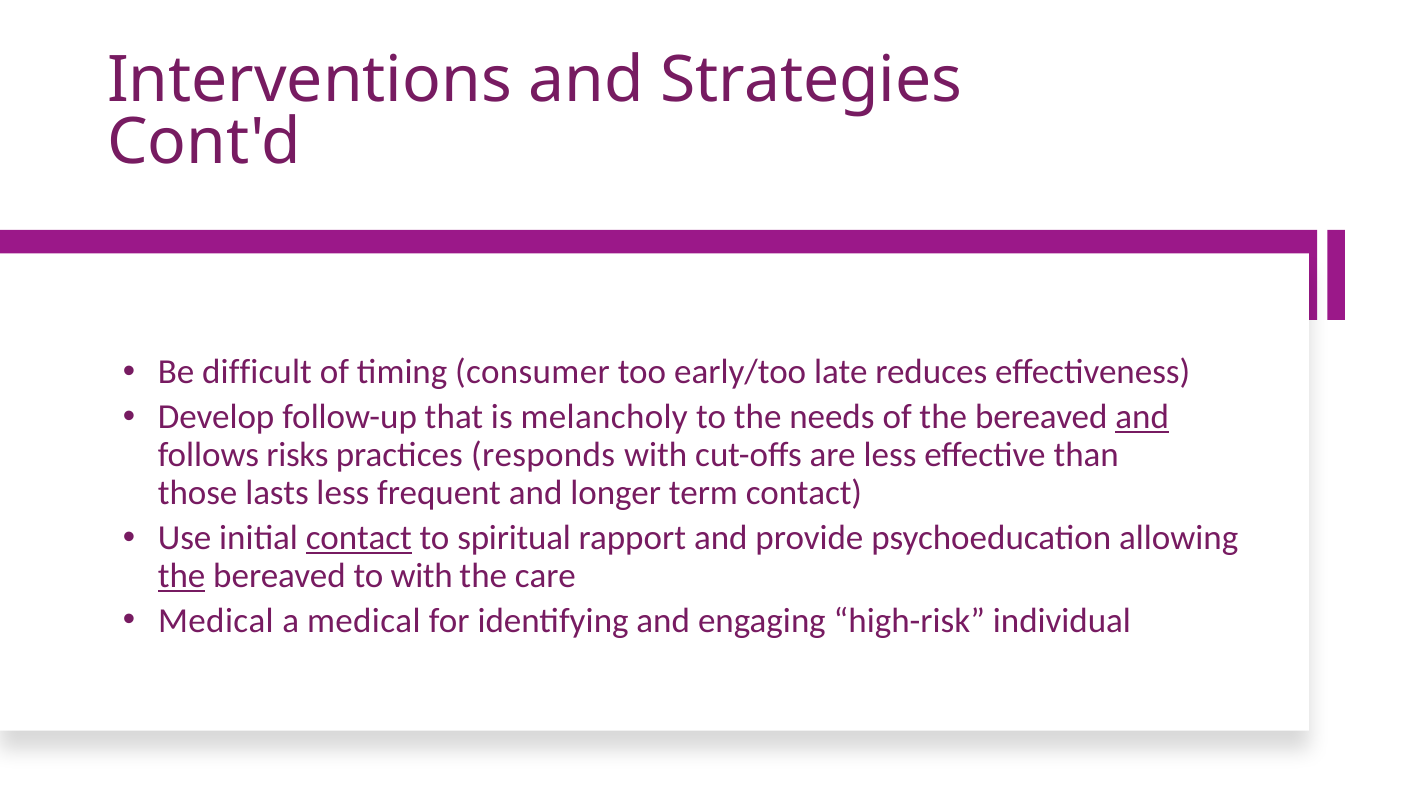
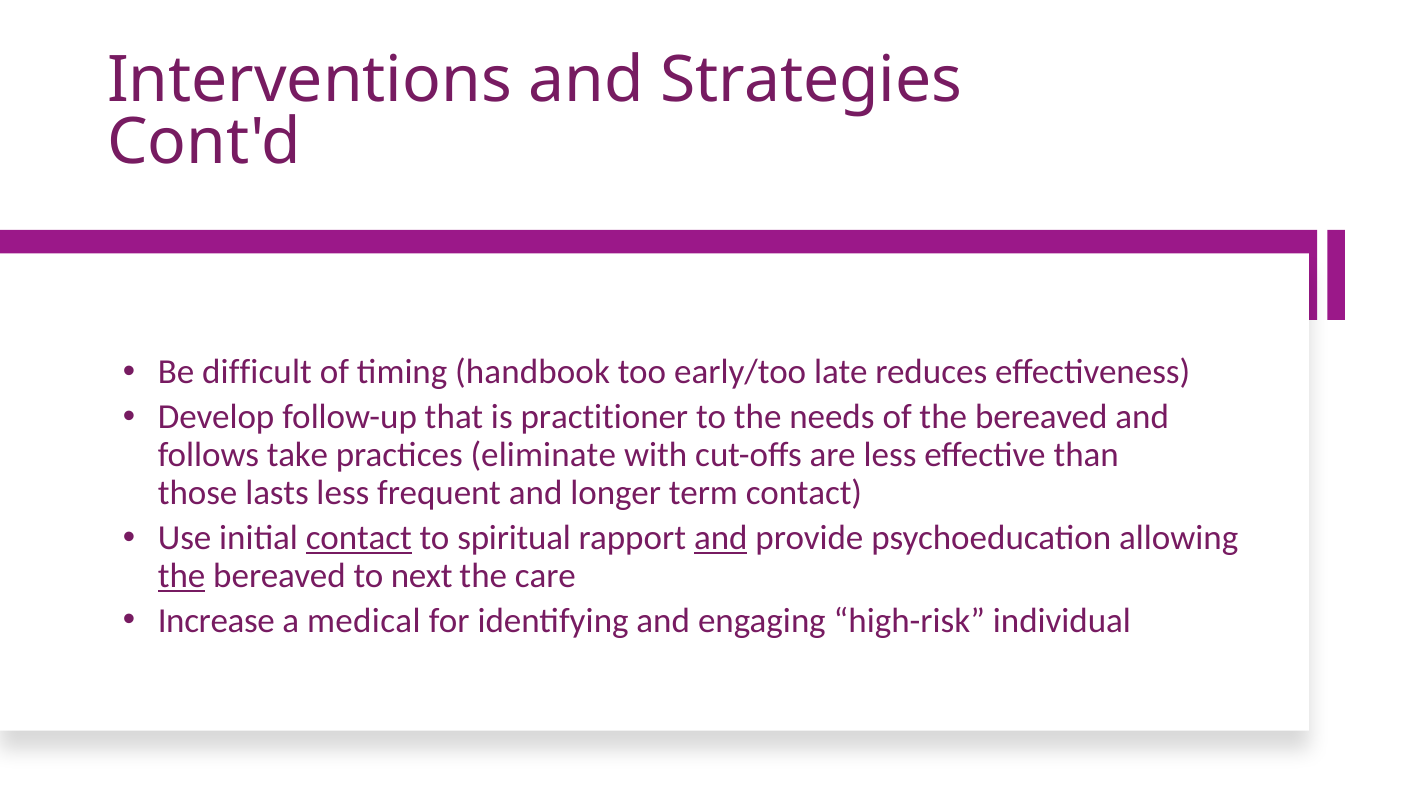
consumer: consumer -> handbook (533, 372)
melancholy: melancholy -> practitioner (604, 417)
and underline: present -> none (1142, 417)
risks: risks -> take (297, 455)
responds: responds -> eliminate (543, 455)
and underline: none -> present (721, 538)
to with: with -> next (422, 575)
Medical: Medical -> Increase (216, 620)
